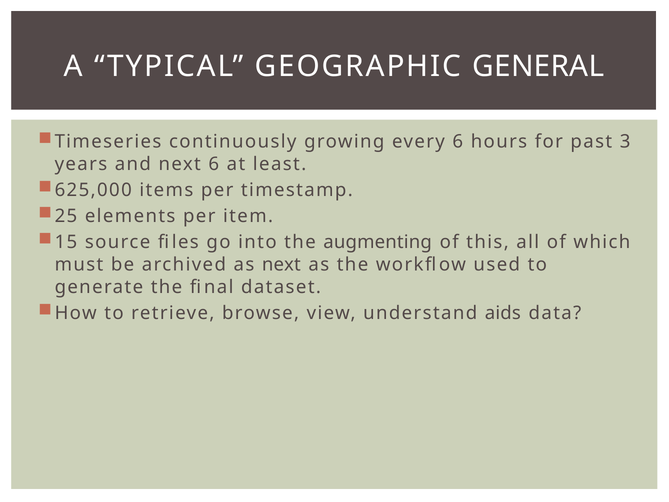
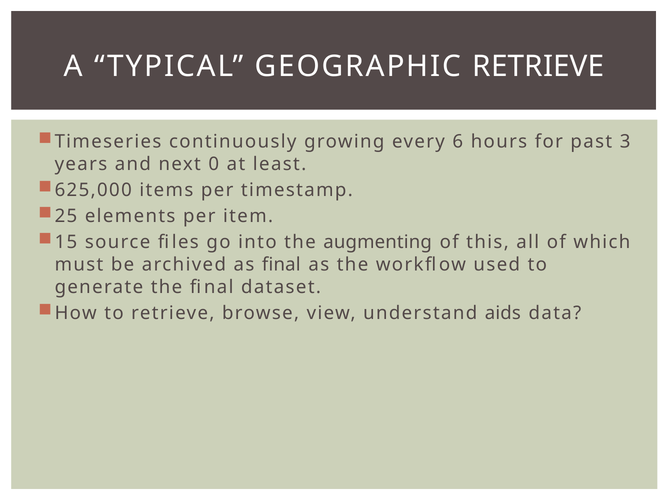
GEOGRAPHIC GENERAL: GENERAL -> RETRIEVE (538, 67)
next 6: 6 -> 0 (214, 164)
as next: next -> final (281, 264)
